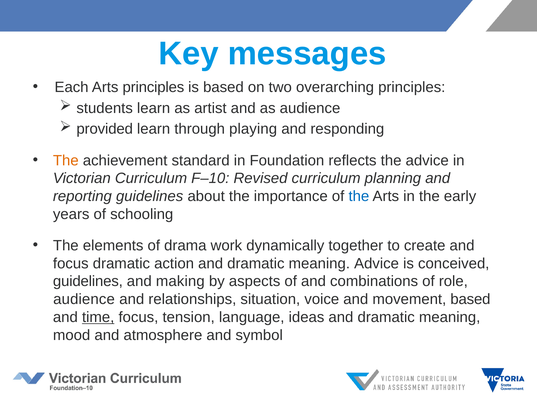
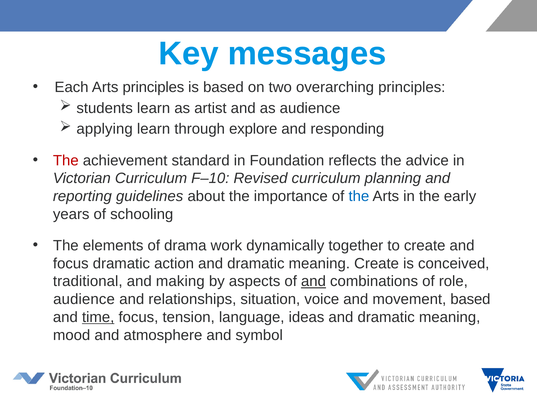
provided: provided -> applying (105, 129)
playing: playing -> explore (253, 129)
The colour: orange -> red (66, 160)
meaning Advice: Advice -> Create (377, 263)
guidelines: guidelines -> traditional (88, 281)
and underline: none -> present (313, 281)
